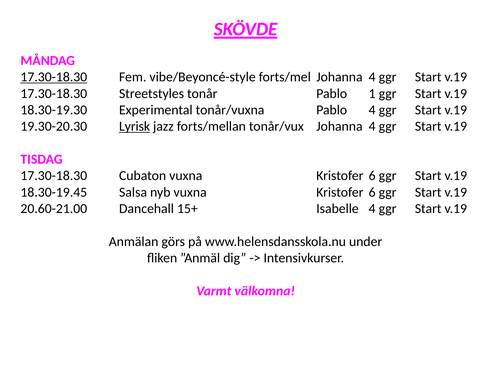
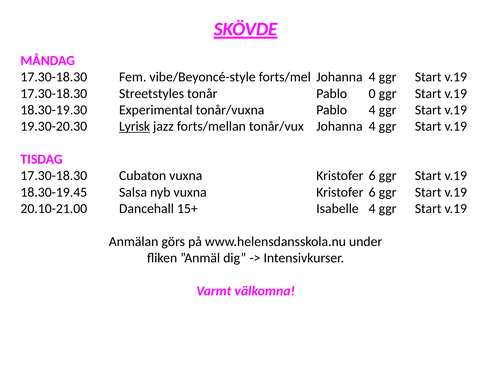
17.30-18.30 underline: present -> none (54, 77)
1: 1 -> 0 (372, 93)
20.60-21.00: 20.60-21.00 -> 20.10-21.00 (54, 209)
